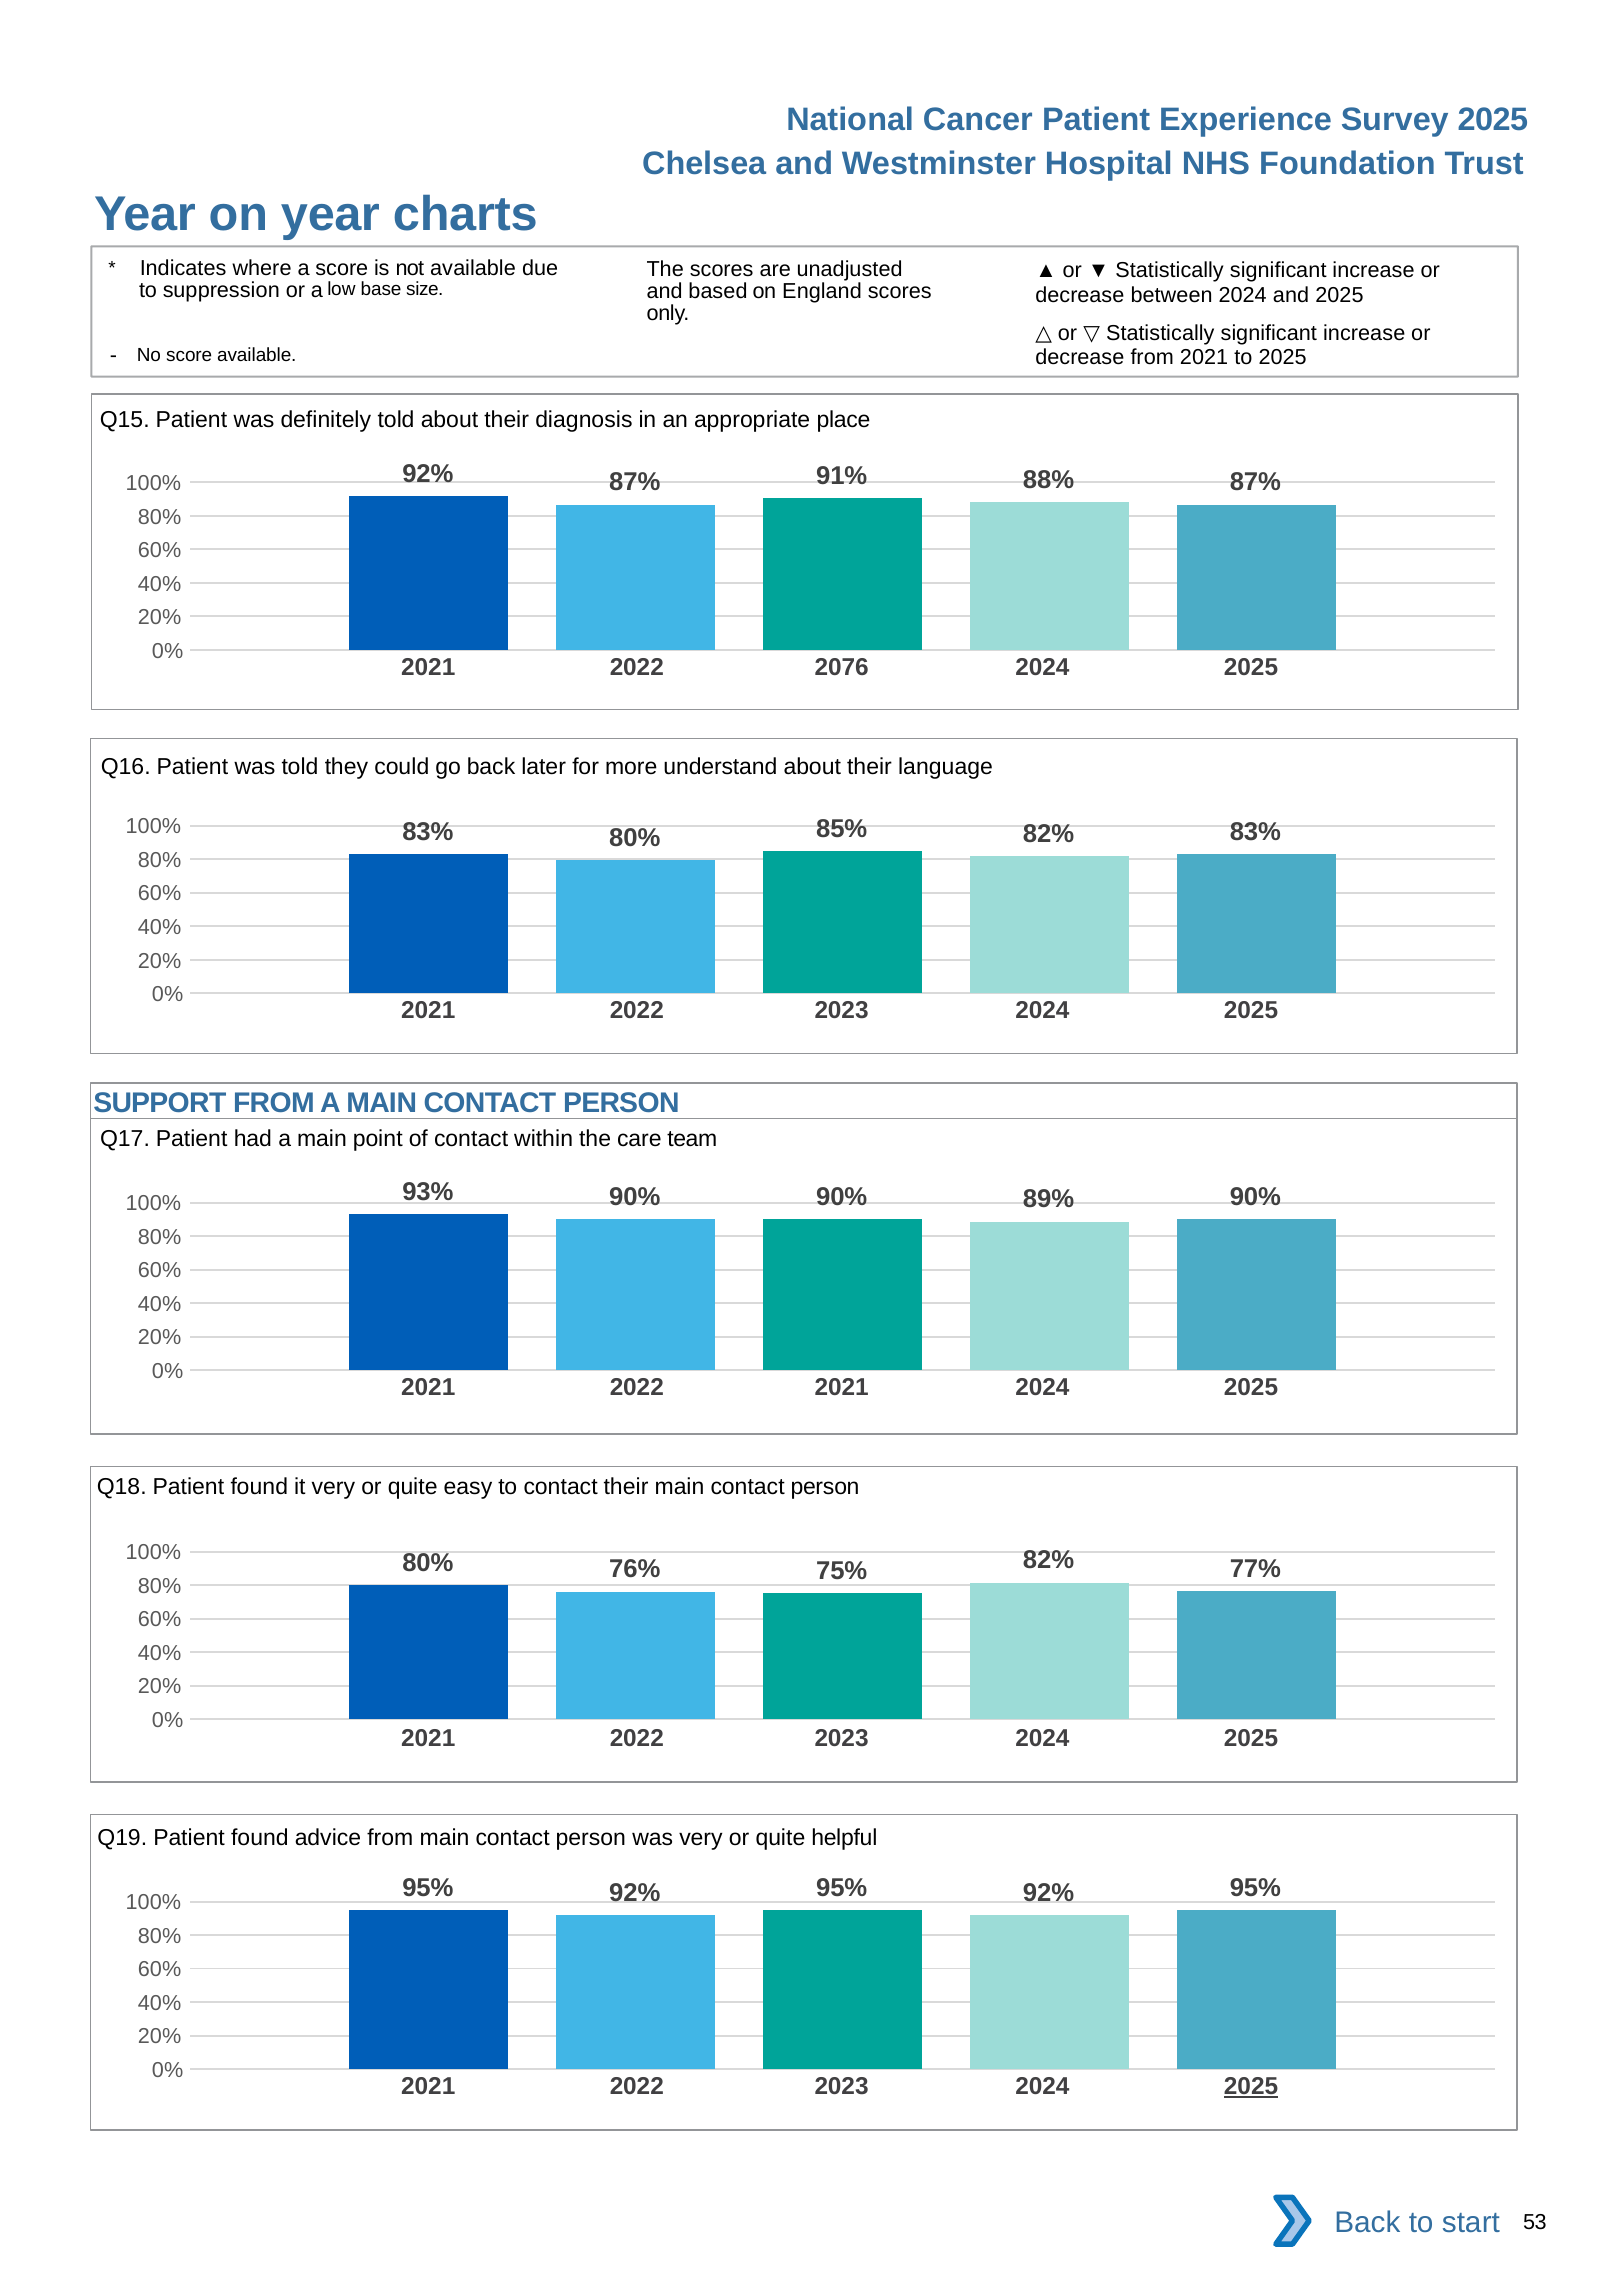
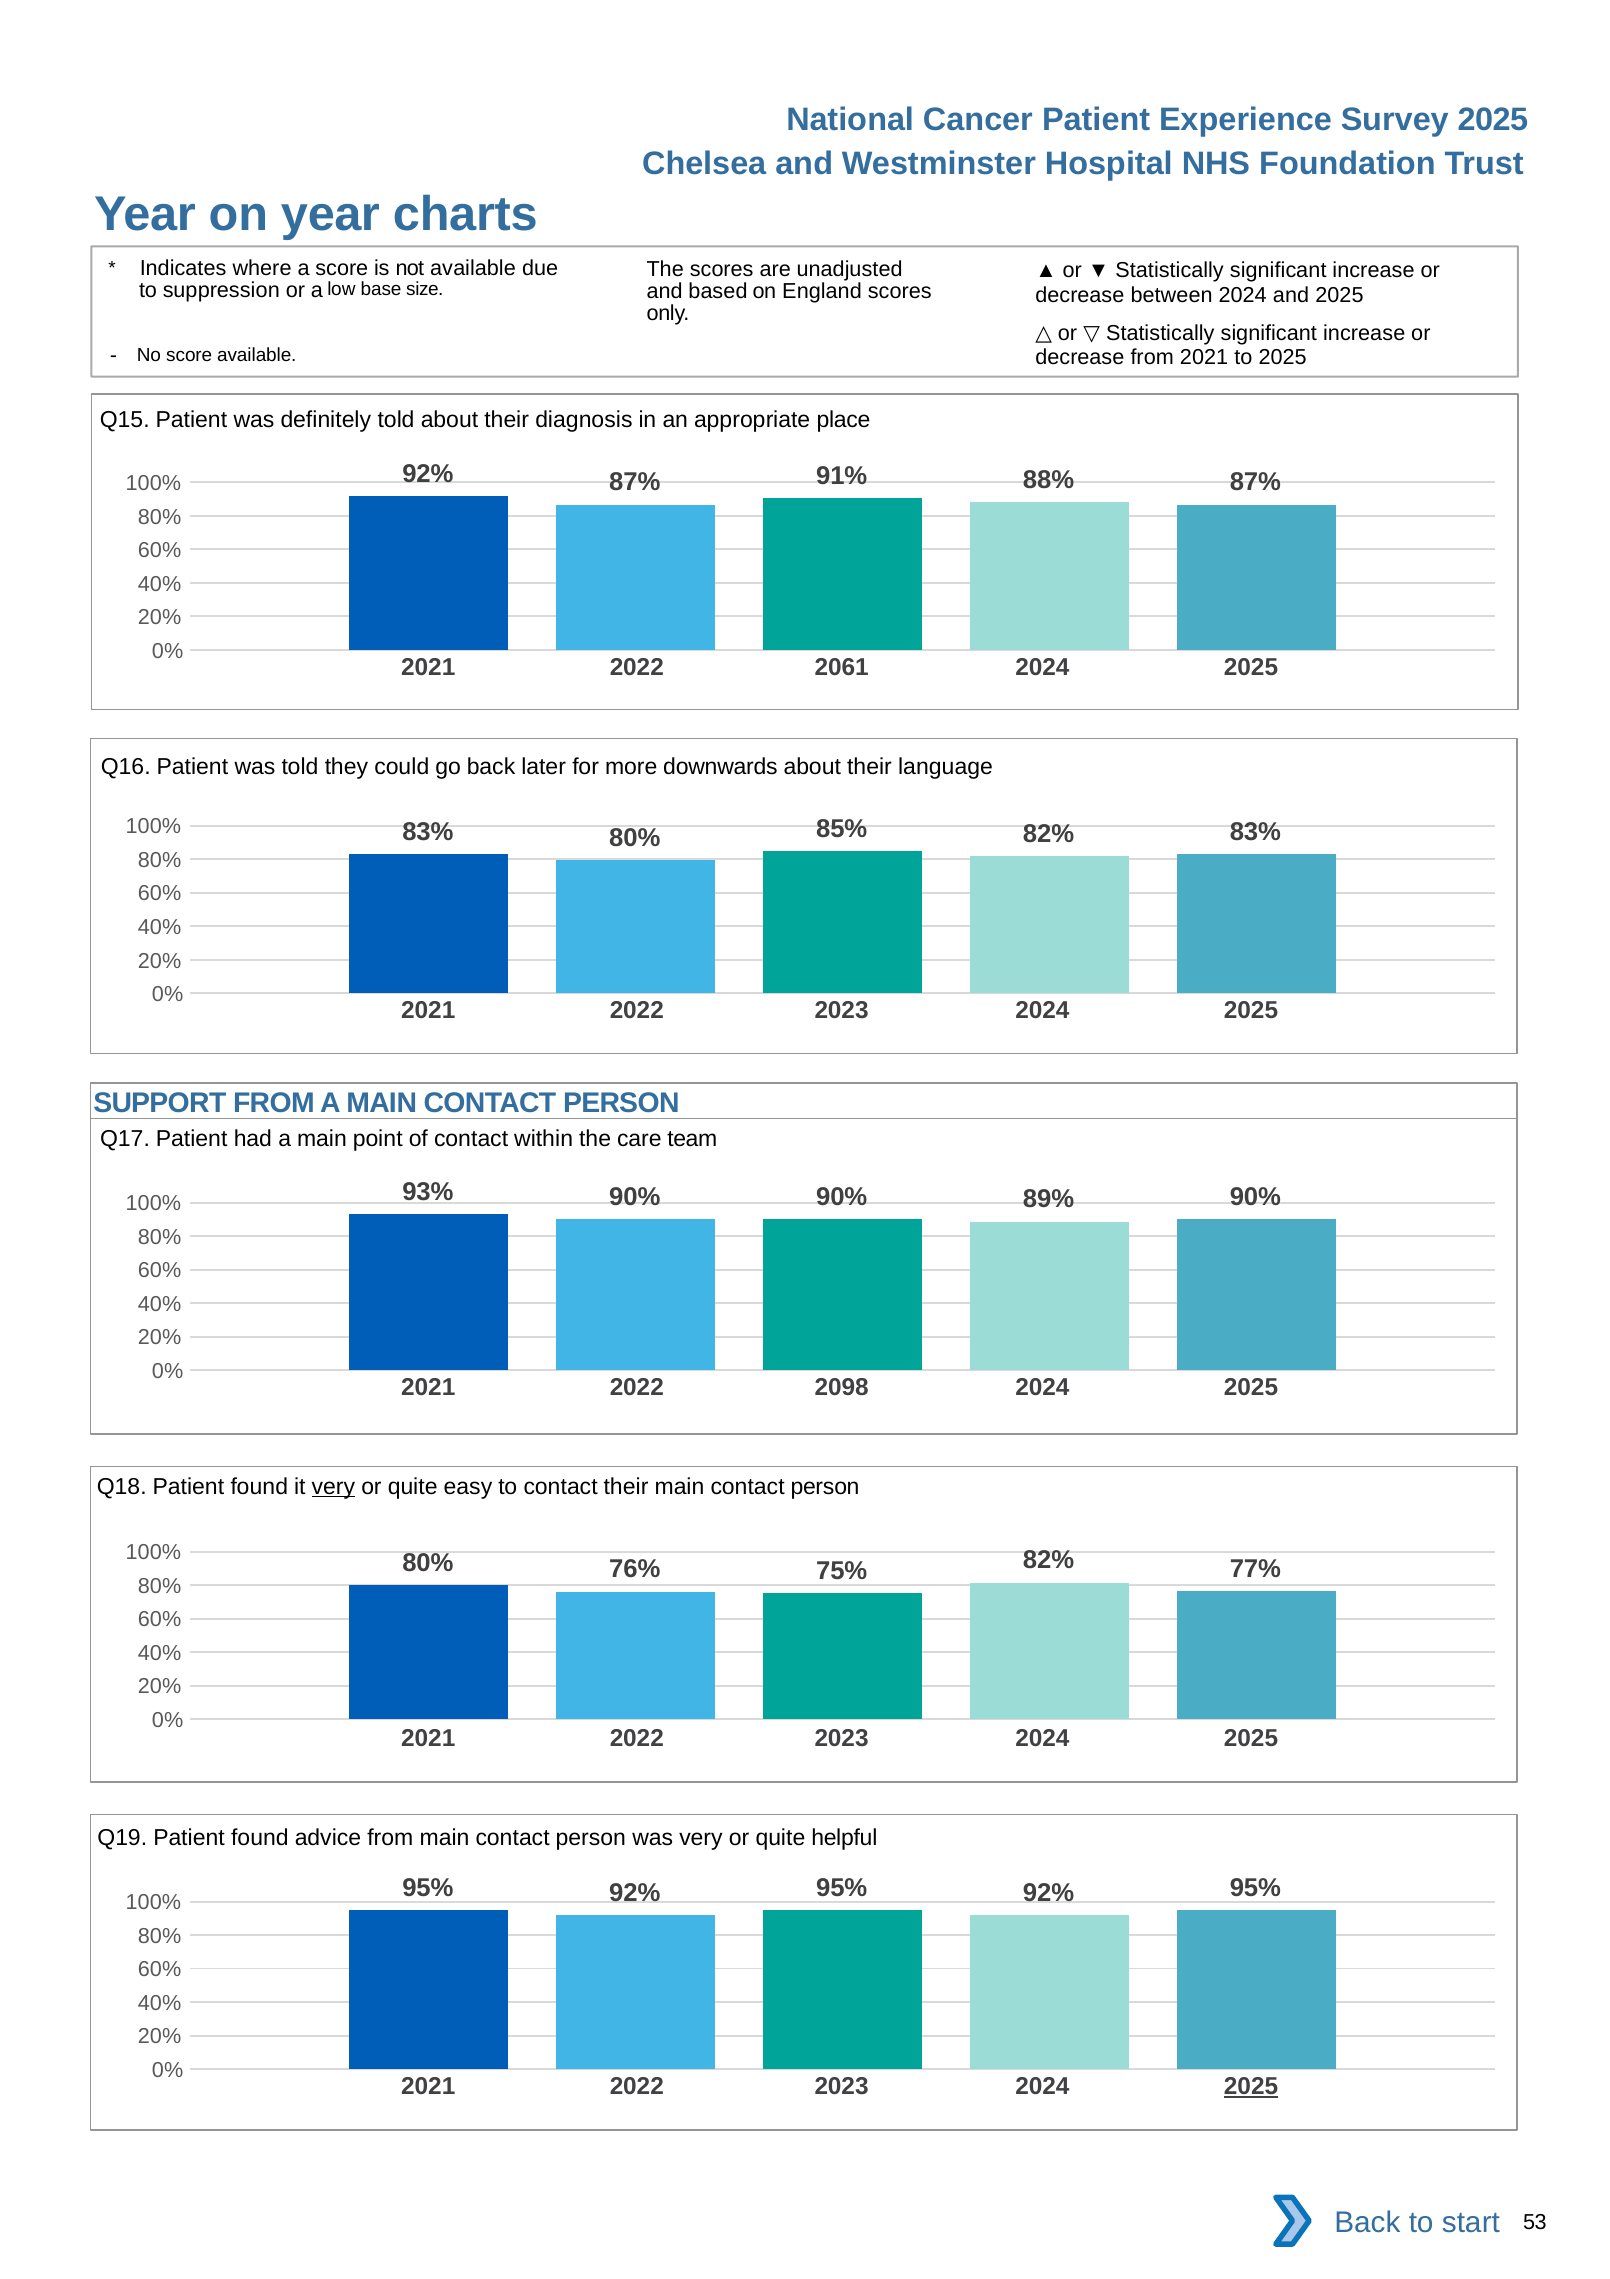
2076: 2076 -> 2061 (842, 667)
understand: understand -> downwards (720, 767)
2022 2021: 2021 -> 2098 (842, 1387)
very underline: none -> present (333, 1487)
